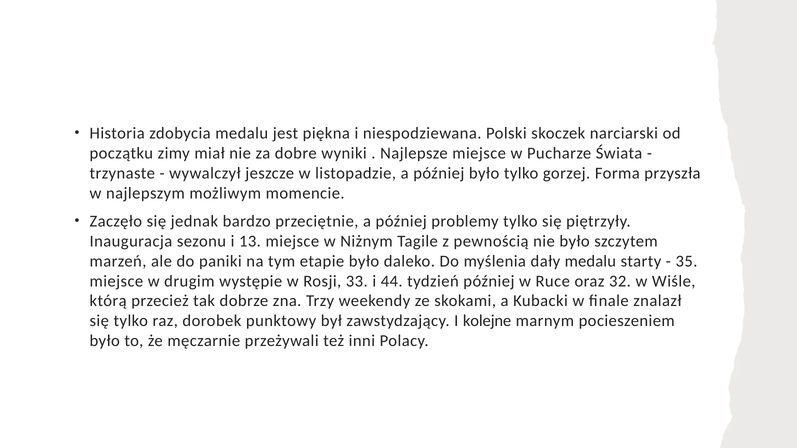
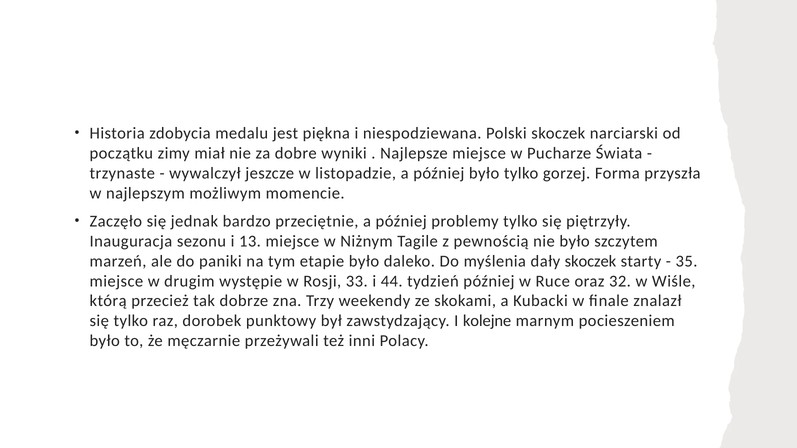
dały medalu: medalu -> skoczek (590, 261)
